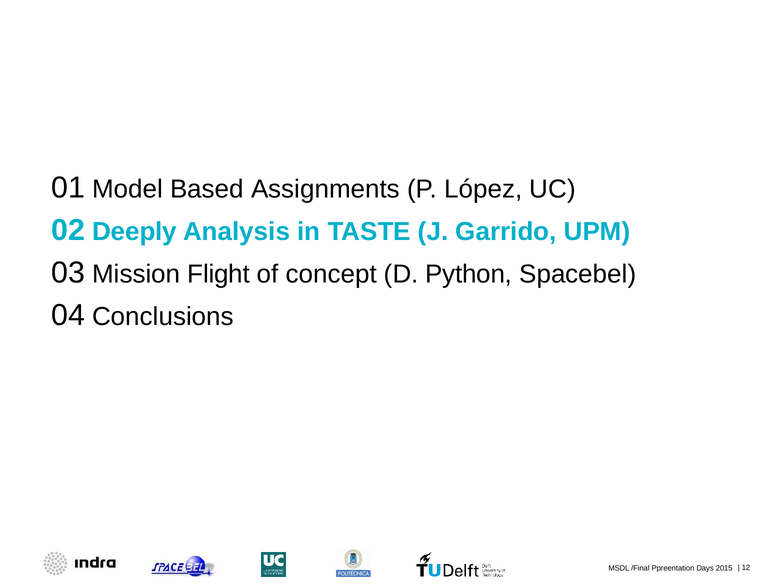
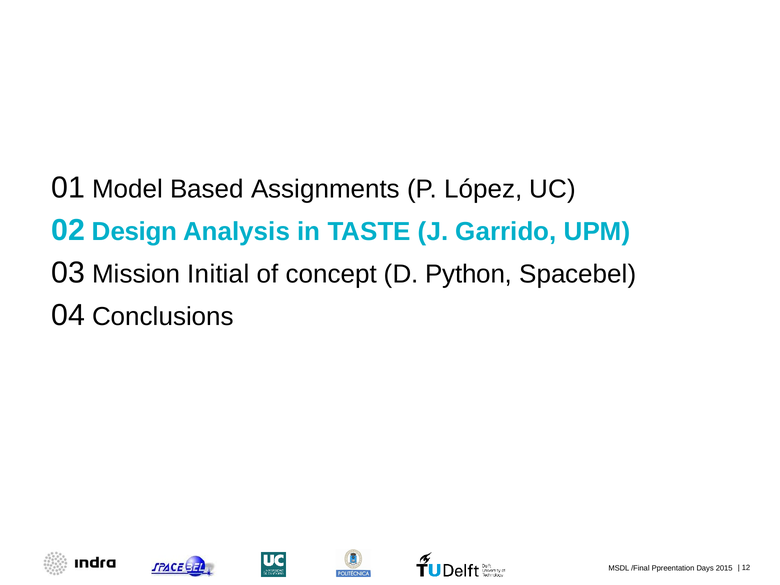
Deeply: Deeply -> Design (135, 232)
Flight: Flight -> Initial (218, 274)
